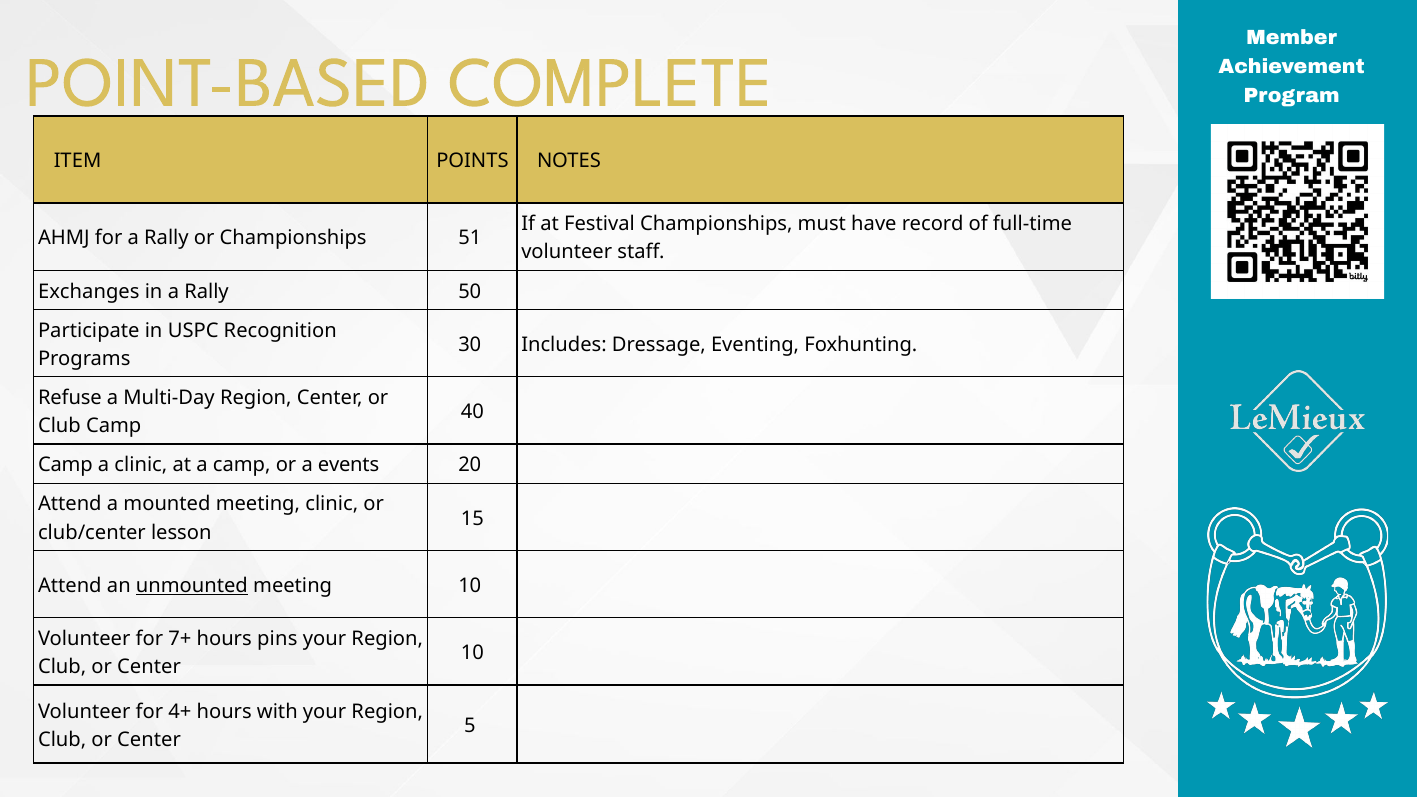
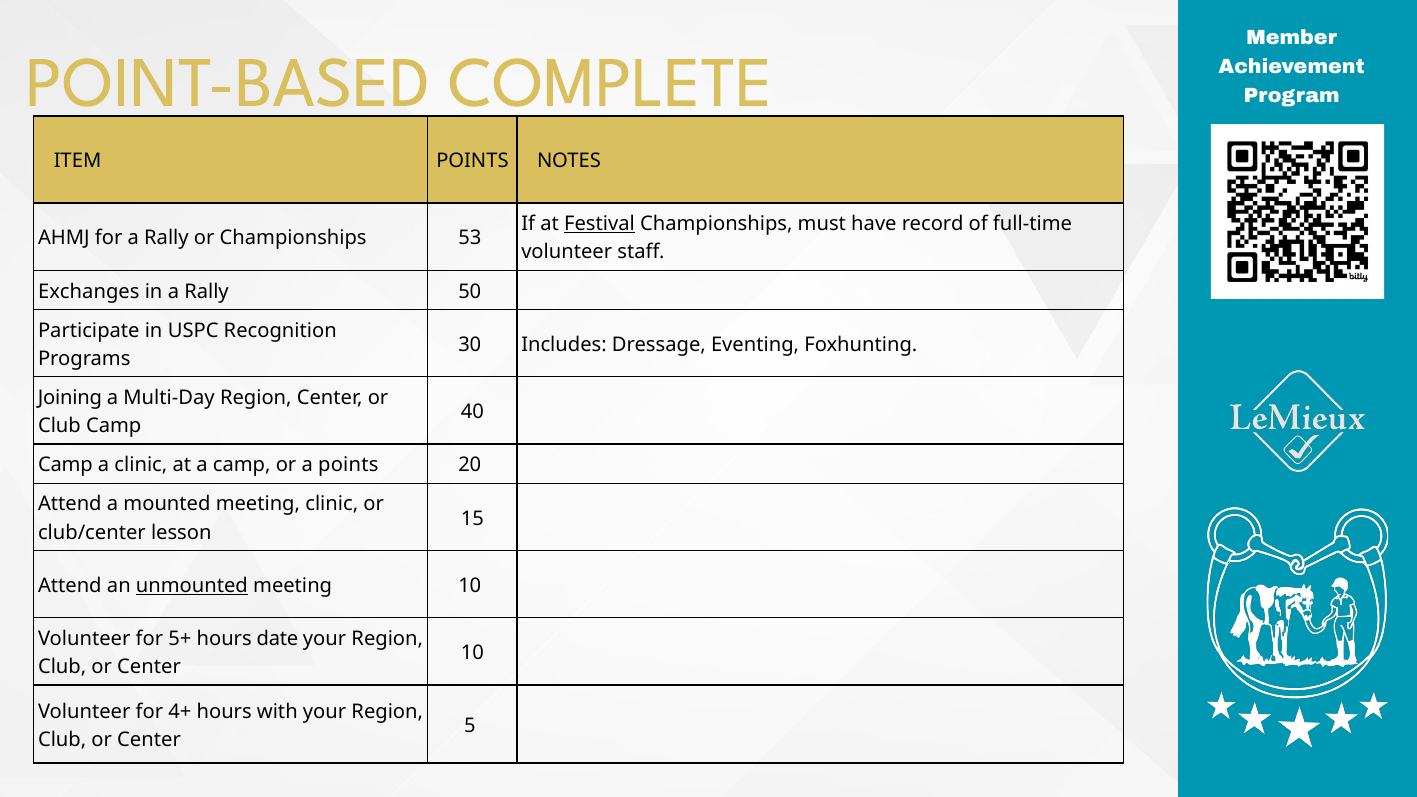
Festival underline: none -> present (599, 224)
51: 51 -> 53 (470, 238)
Refuse: Refuse -> Joining (70, 398)
a events: events -> points (348, 465)
7+: 7+ -> 5+ (180, 639)
pins: pins -> date (277, 639)
